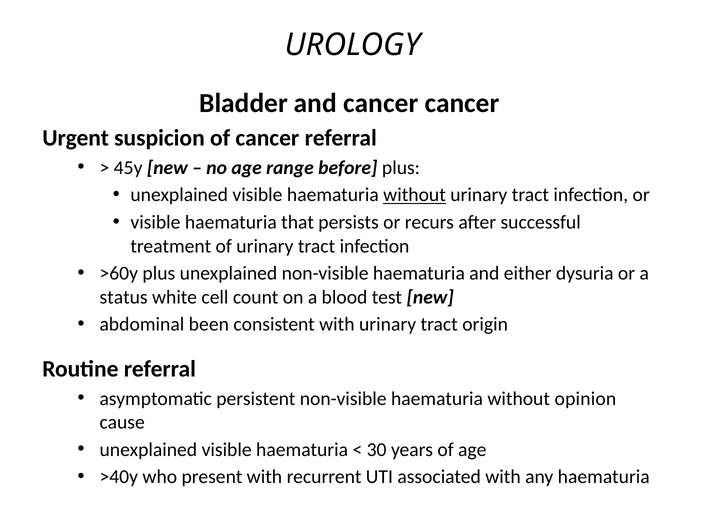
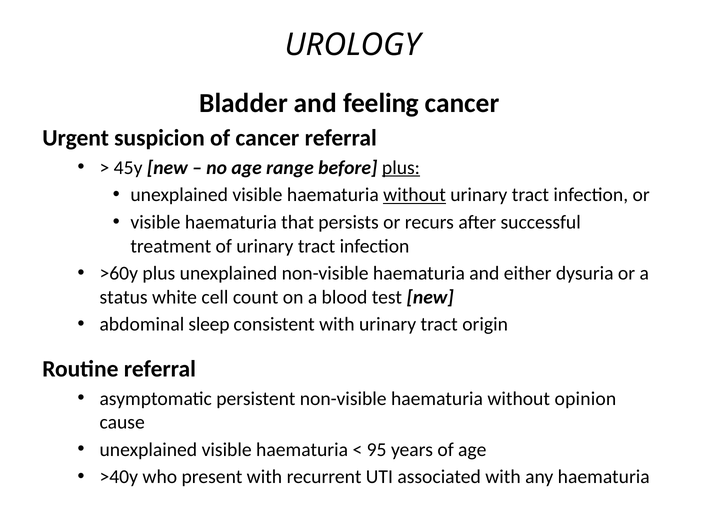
and cancer: cancer -> feeling (381, 103)
plus underline: none -> present (401, 167)
been: been -> sleep (209, 324)
30: 30 -> 95 (377, 449)
